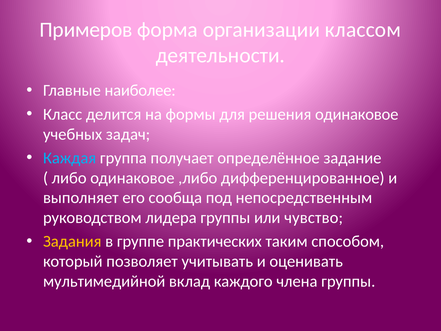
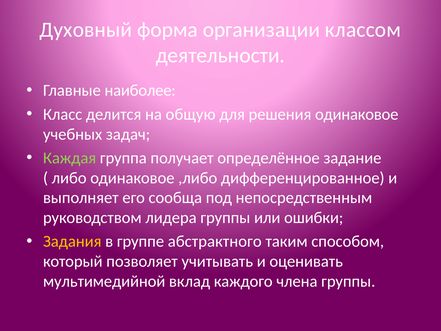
Примеров: Примеров -> Духовный (86, 30)
формы: формы -> общую (191, 114)
Каждая colour: light blue -> light green (70, 158)
чувство: чувство -> ошибки (314, 217)
практических: практических -> абстрактного (215, 241)
